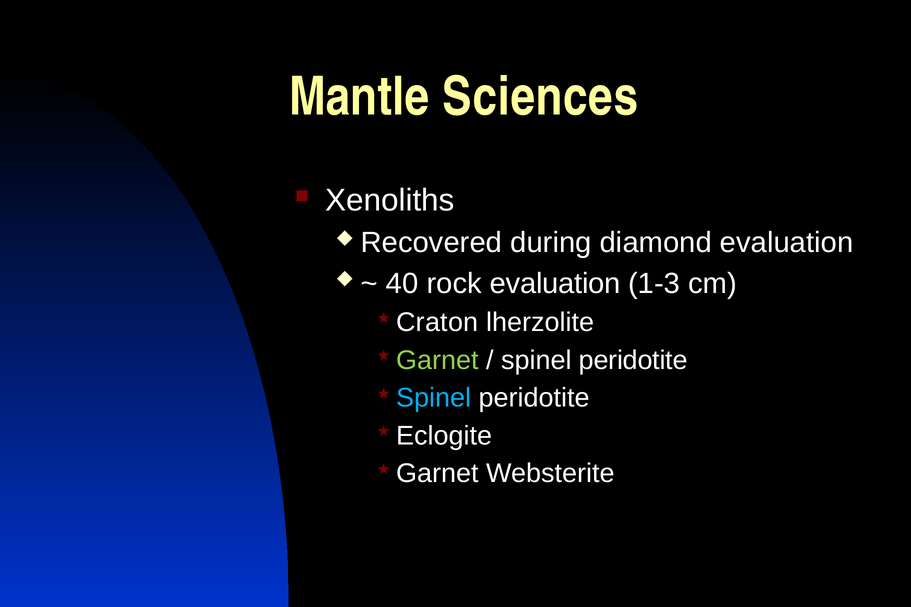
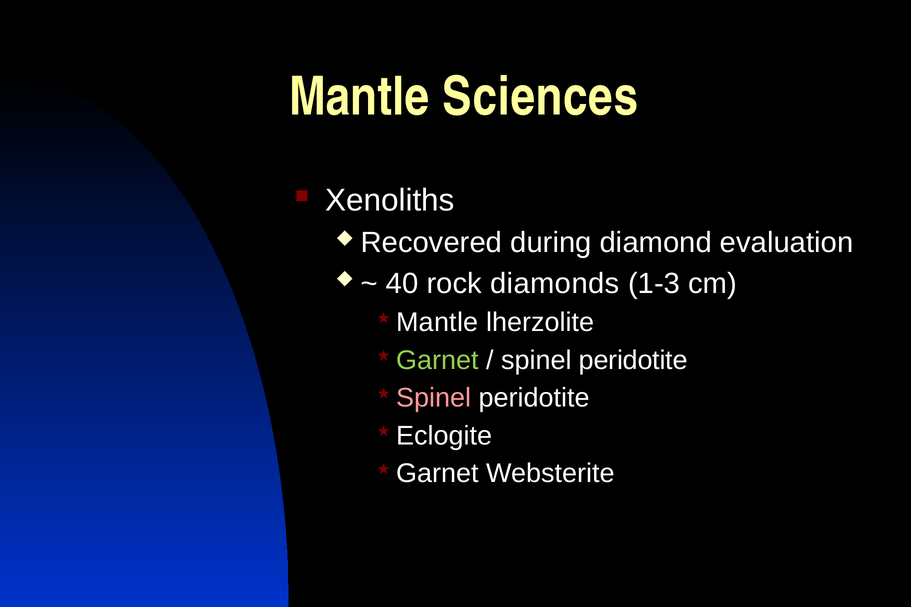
rock evaluation: evaluation -> diamonds (555, 284)
Craton: Craton -> Mantle (437, 323)
Spinel colour: light blue -> pink (434, 398)
